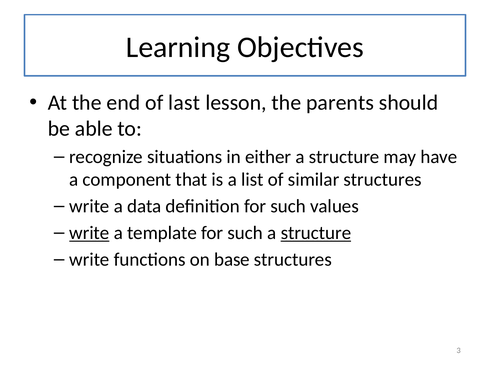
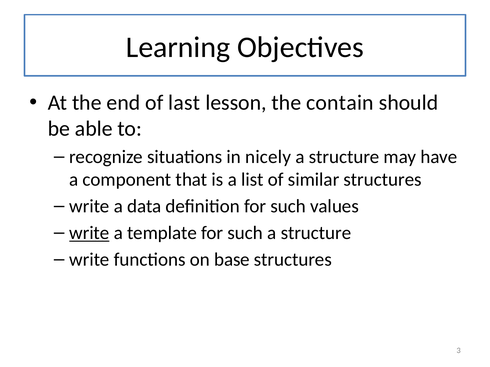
parents: parents -> contain (340, 103)
either: either -> nicely (268, 157)
structure underline: present -> none (316, 233)
